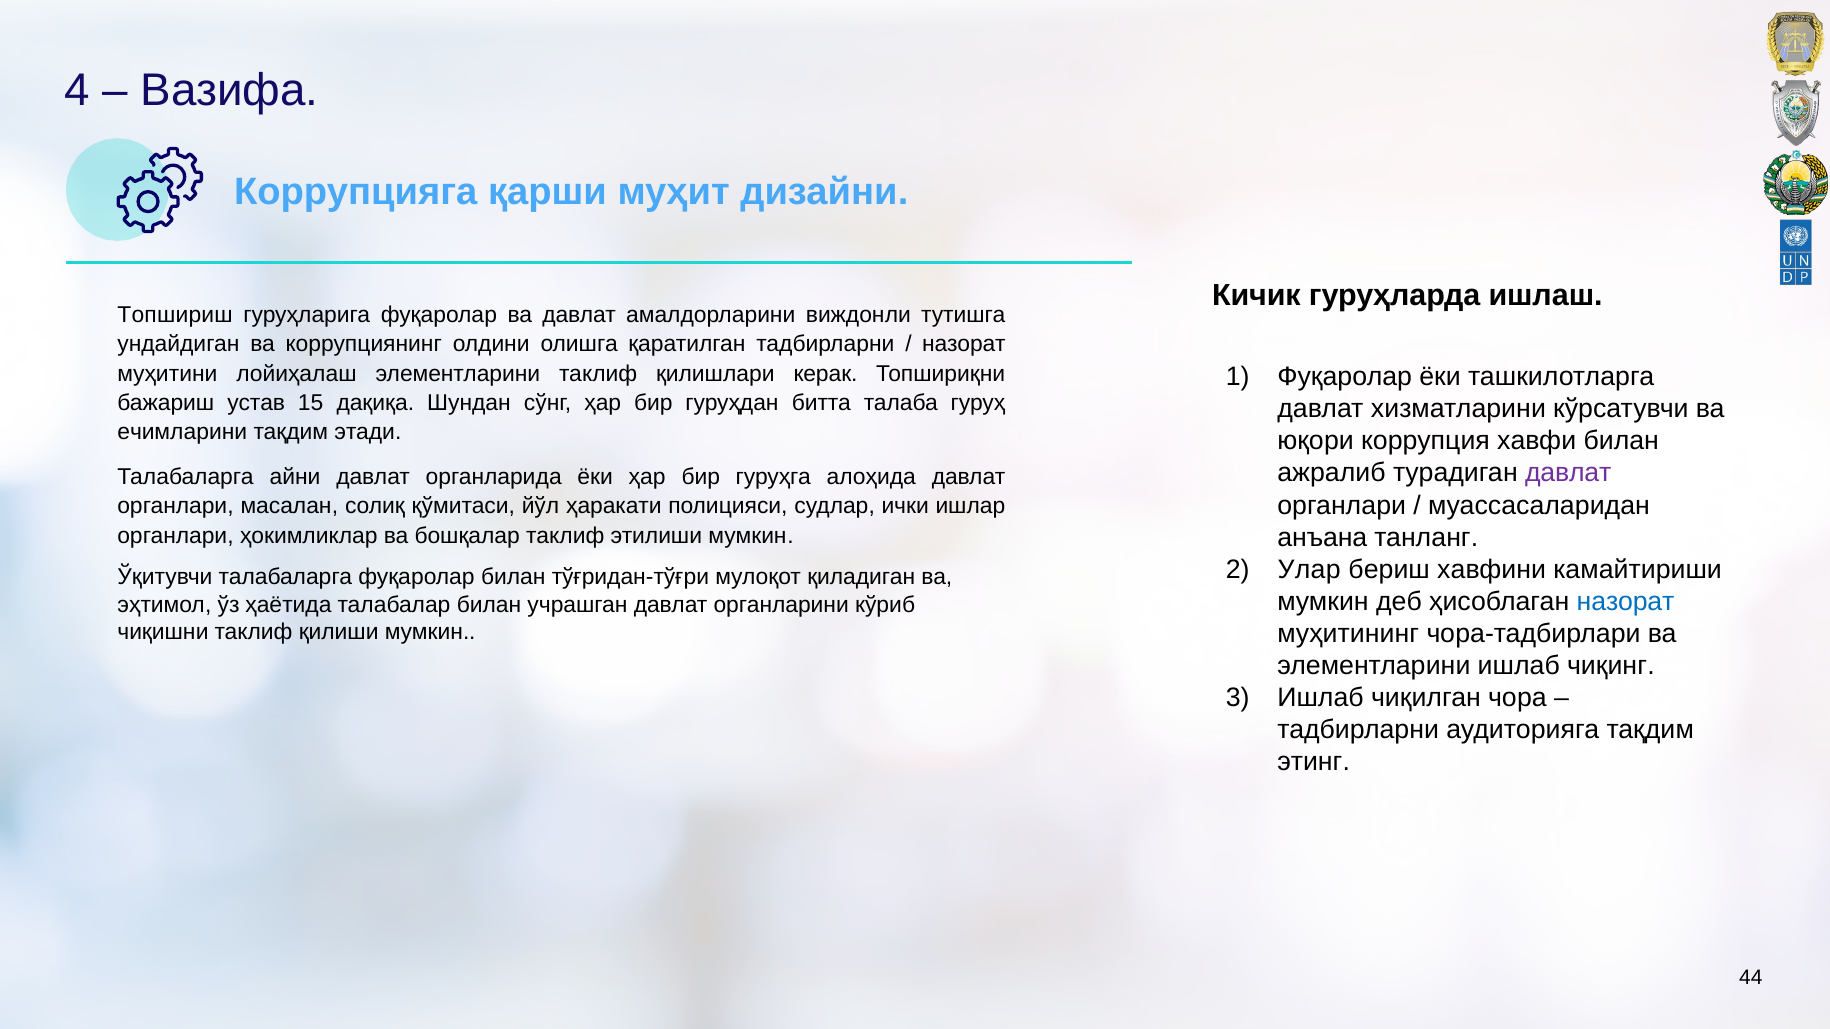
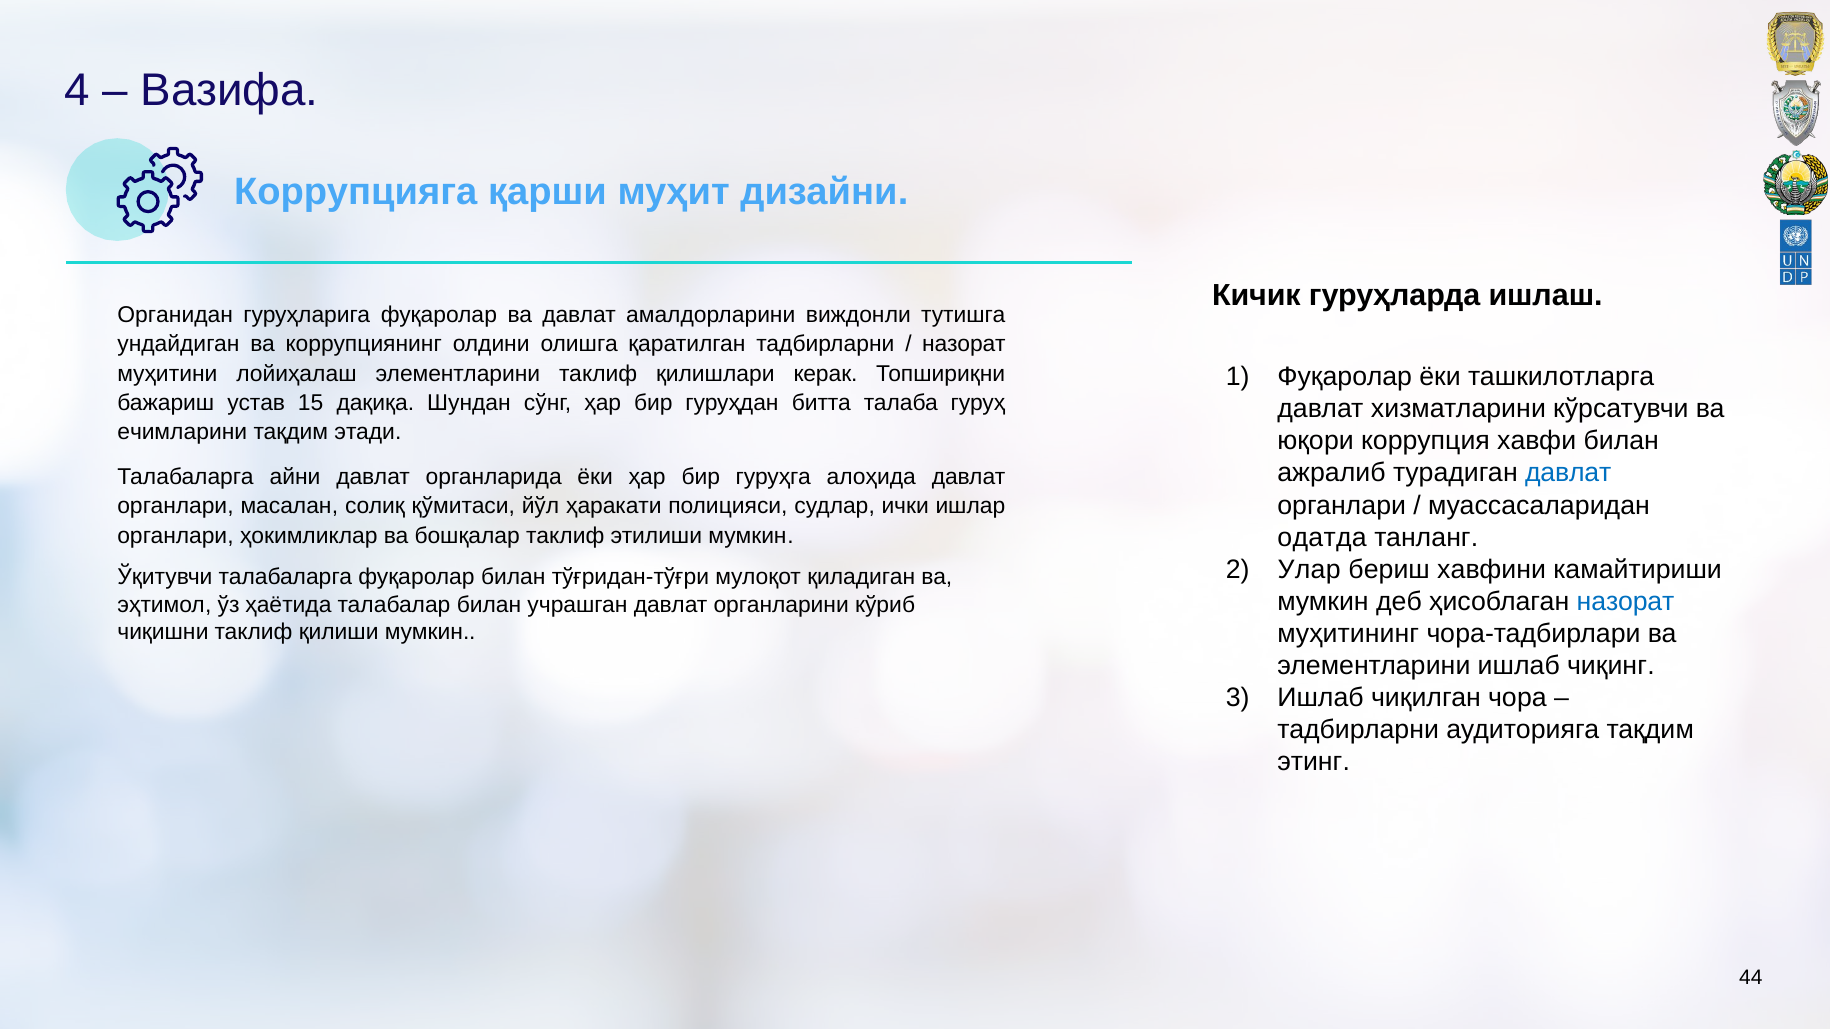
Топшириш: Топшириш -> Органидан (175, 315)
давлат colour: purple -> blue (1568, 473)
анъана: анъана -> одатда (1322, 537)
